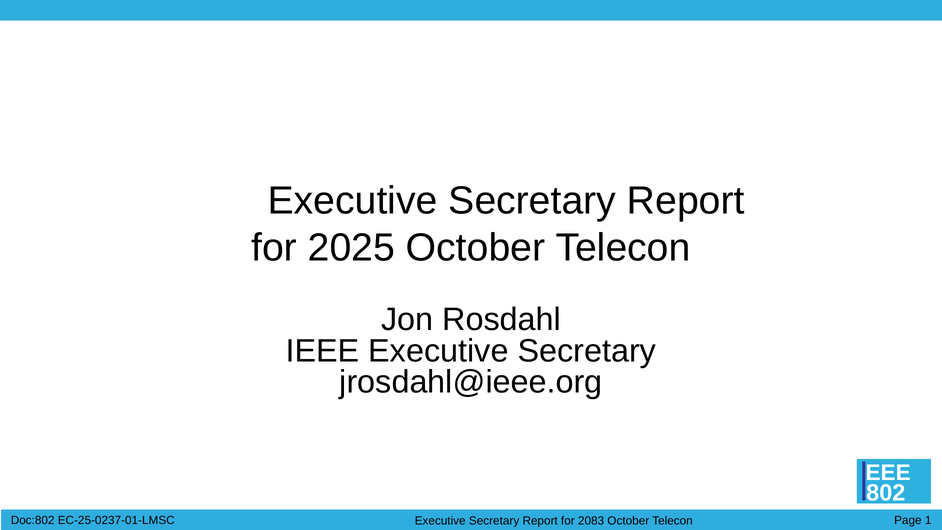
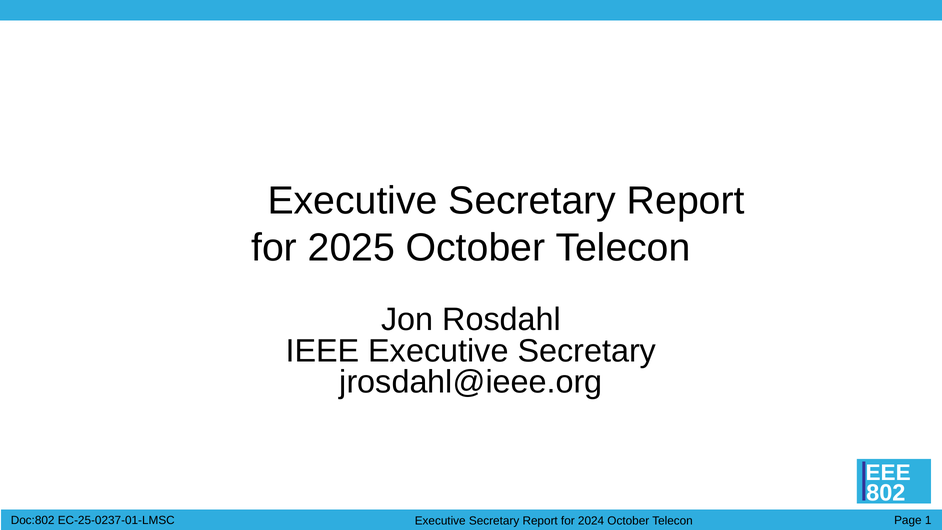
2083: 2083 -> 2024 (591, 521)
